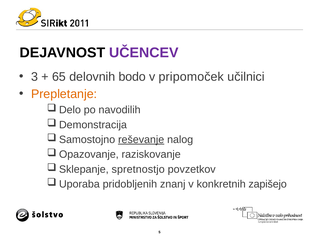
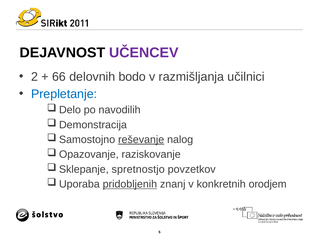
3: 3 -> 2 (35, 77)
65: 65 -> 66 (59, 77)
pripomoček: pripomoček -> razmišljanja (191, 77)
Prepletanje colour: orange -> blue (64, 94)
pridobljenih underline: none -> present (130, 184)
zapišejo: zapišejo -> orodjem (268, 184)
